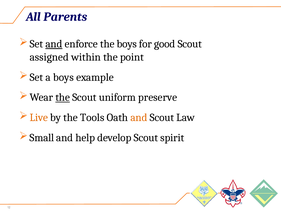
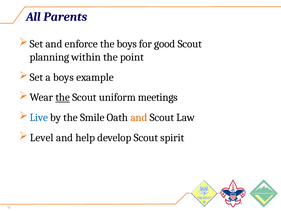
and underline: present -> none (54, 44)
assigned: assigned -> planning (49, 57)
preserve: preserve -> meetings (158, 97)
Live colour: orange -> blue (39, 117)
Tools: Tools -> Smile (92, 117)
Small: Small -> Level (42, 138)
